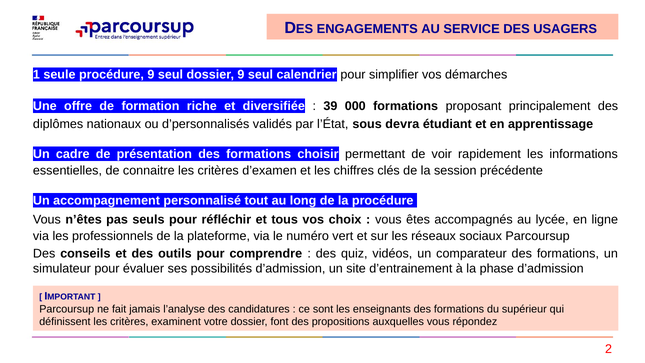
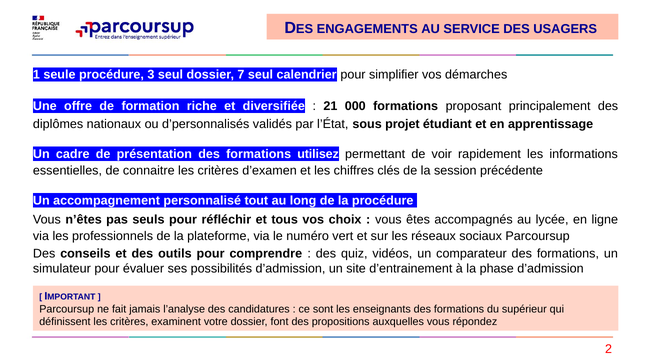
procédure 9: 9 -> 3 (151, 74)
dossier 9: 9 -> 7 (241, 74)
39: 39 -> 21 (330, 106)
devra: devra -> projet (402, 124)
choisir: choisir -> utilisez (318, 154)
